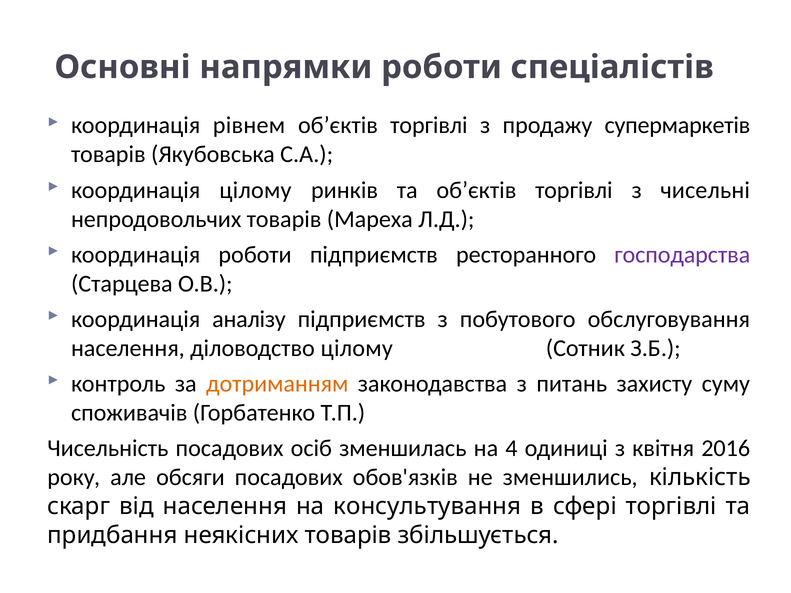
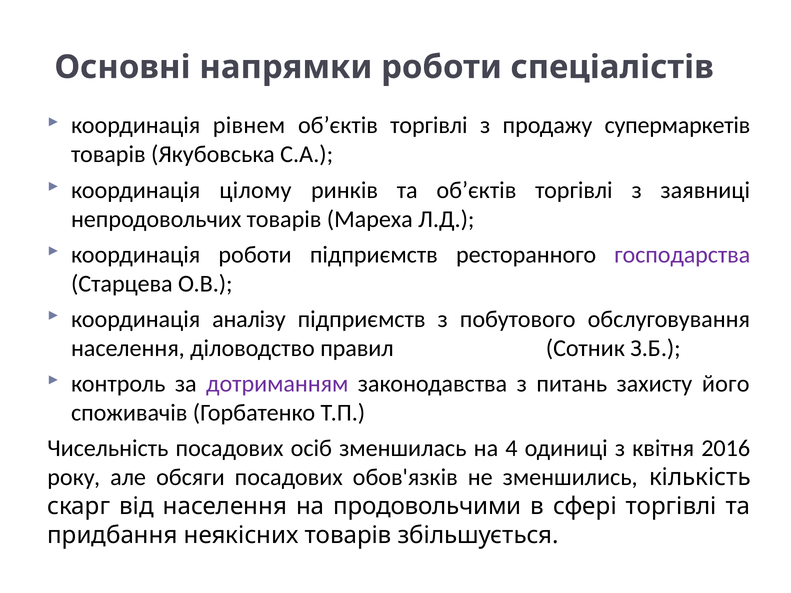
чисельні: чисельні -> заявниці (705, 190)
діловодство цілому: цілому -> правил (357, 348)
дотриманням colour: orange -> purple (277, 384)
суму: суму -> його (726, 384)
консультування: консультування -> продовольчими (427, 506)
